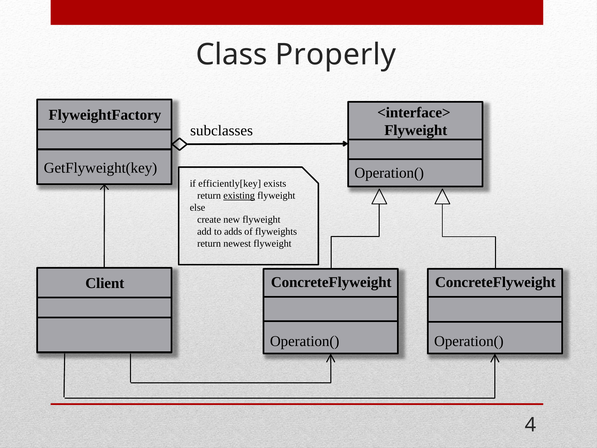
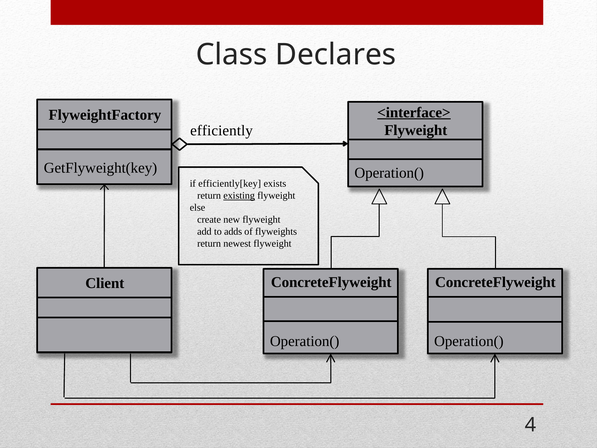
Properly: Properly -> Declares (336, 55)
<interface> underline: none -> present (414, 112)
subclasses: subclasses -> efficiently (222, 131)
